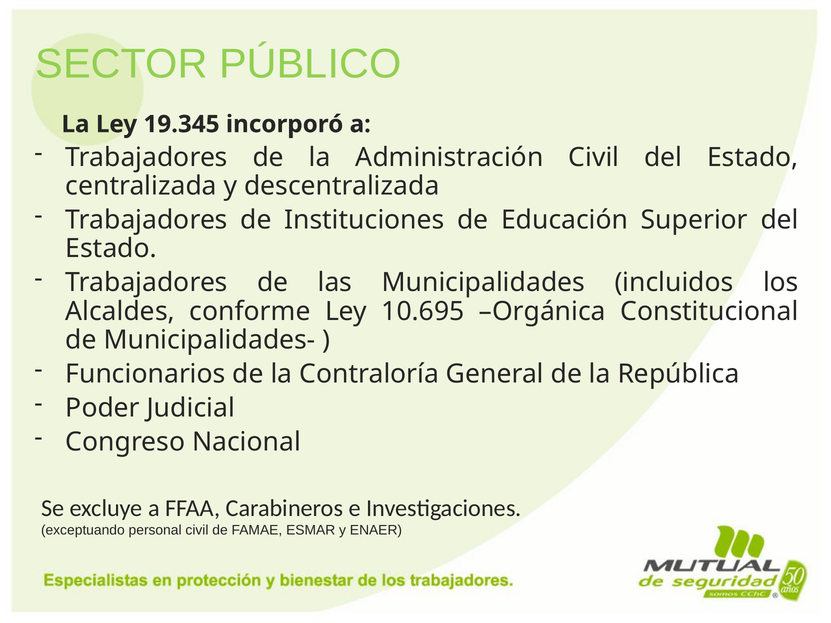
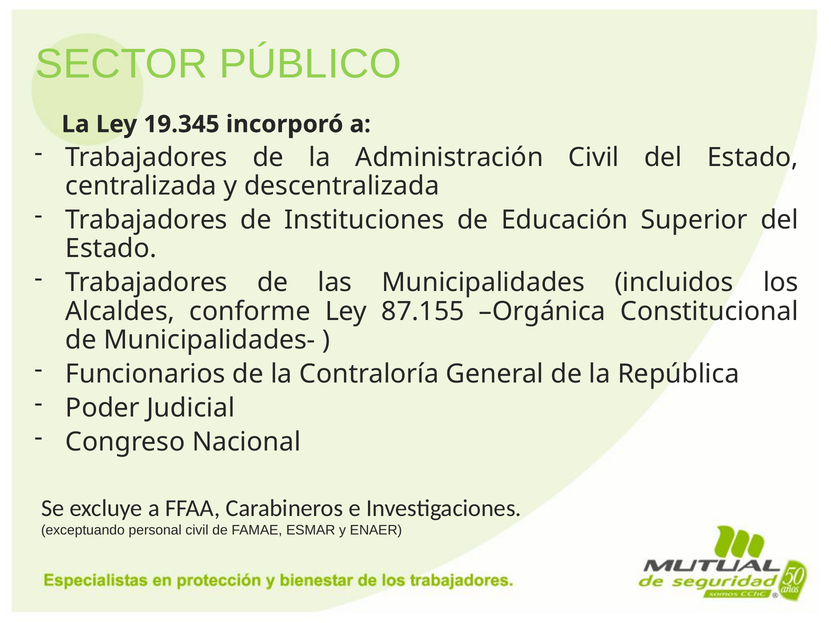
10.695: 10.695 -> 87.155 (423, 311)
